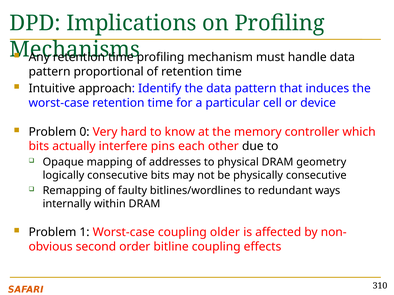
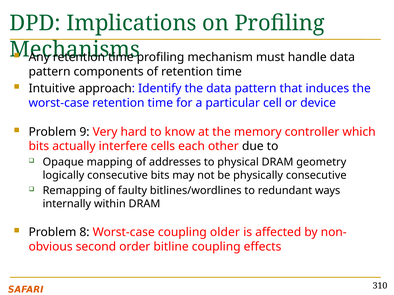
proportional: proportional -> components (109, 72)
0: 0 -> 9 (84, 132)
pins: pins -> cells (163, 147)
1: 1 -> 8 (84, 233)
